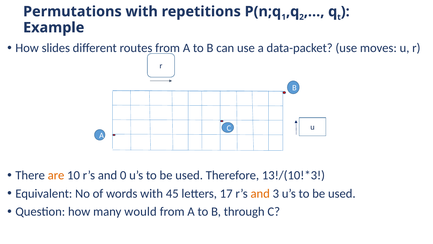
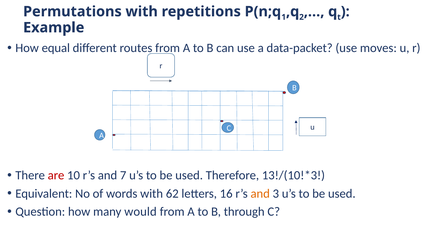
slides: slides -> equal (56, 48)
are colour: orange -> red (56, 175)
0: 0 -> 7 (123, 175)
45: 45 -> 62 (172, 193)
17: 17 -> 16 (226, 193)
